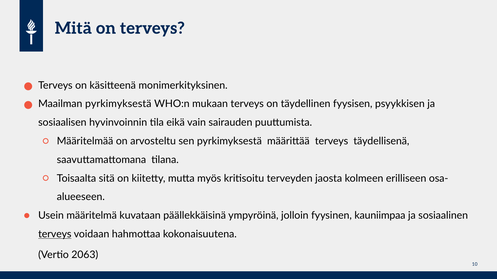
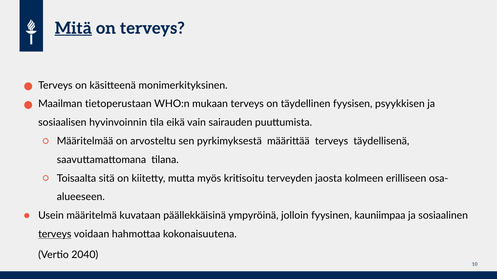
Mitä underline: none -> present (73, 28)
Maailman pyrkimyksestä: pyrkimyksestä -> tietoperustaan (118, 104)
2063: 2063 -> 2040 (85, 255)
